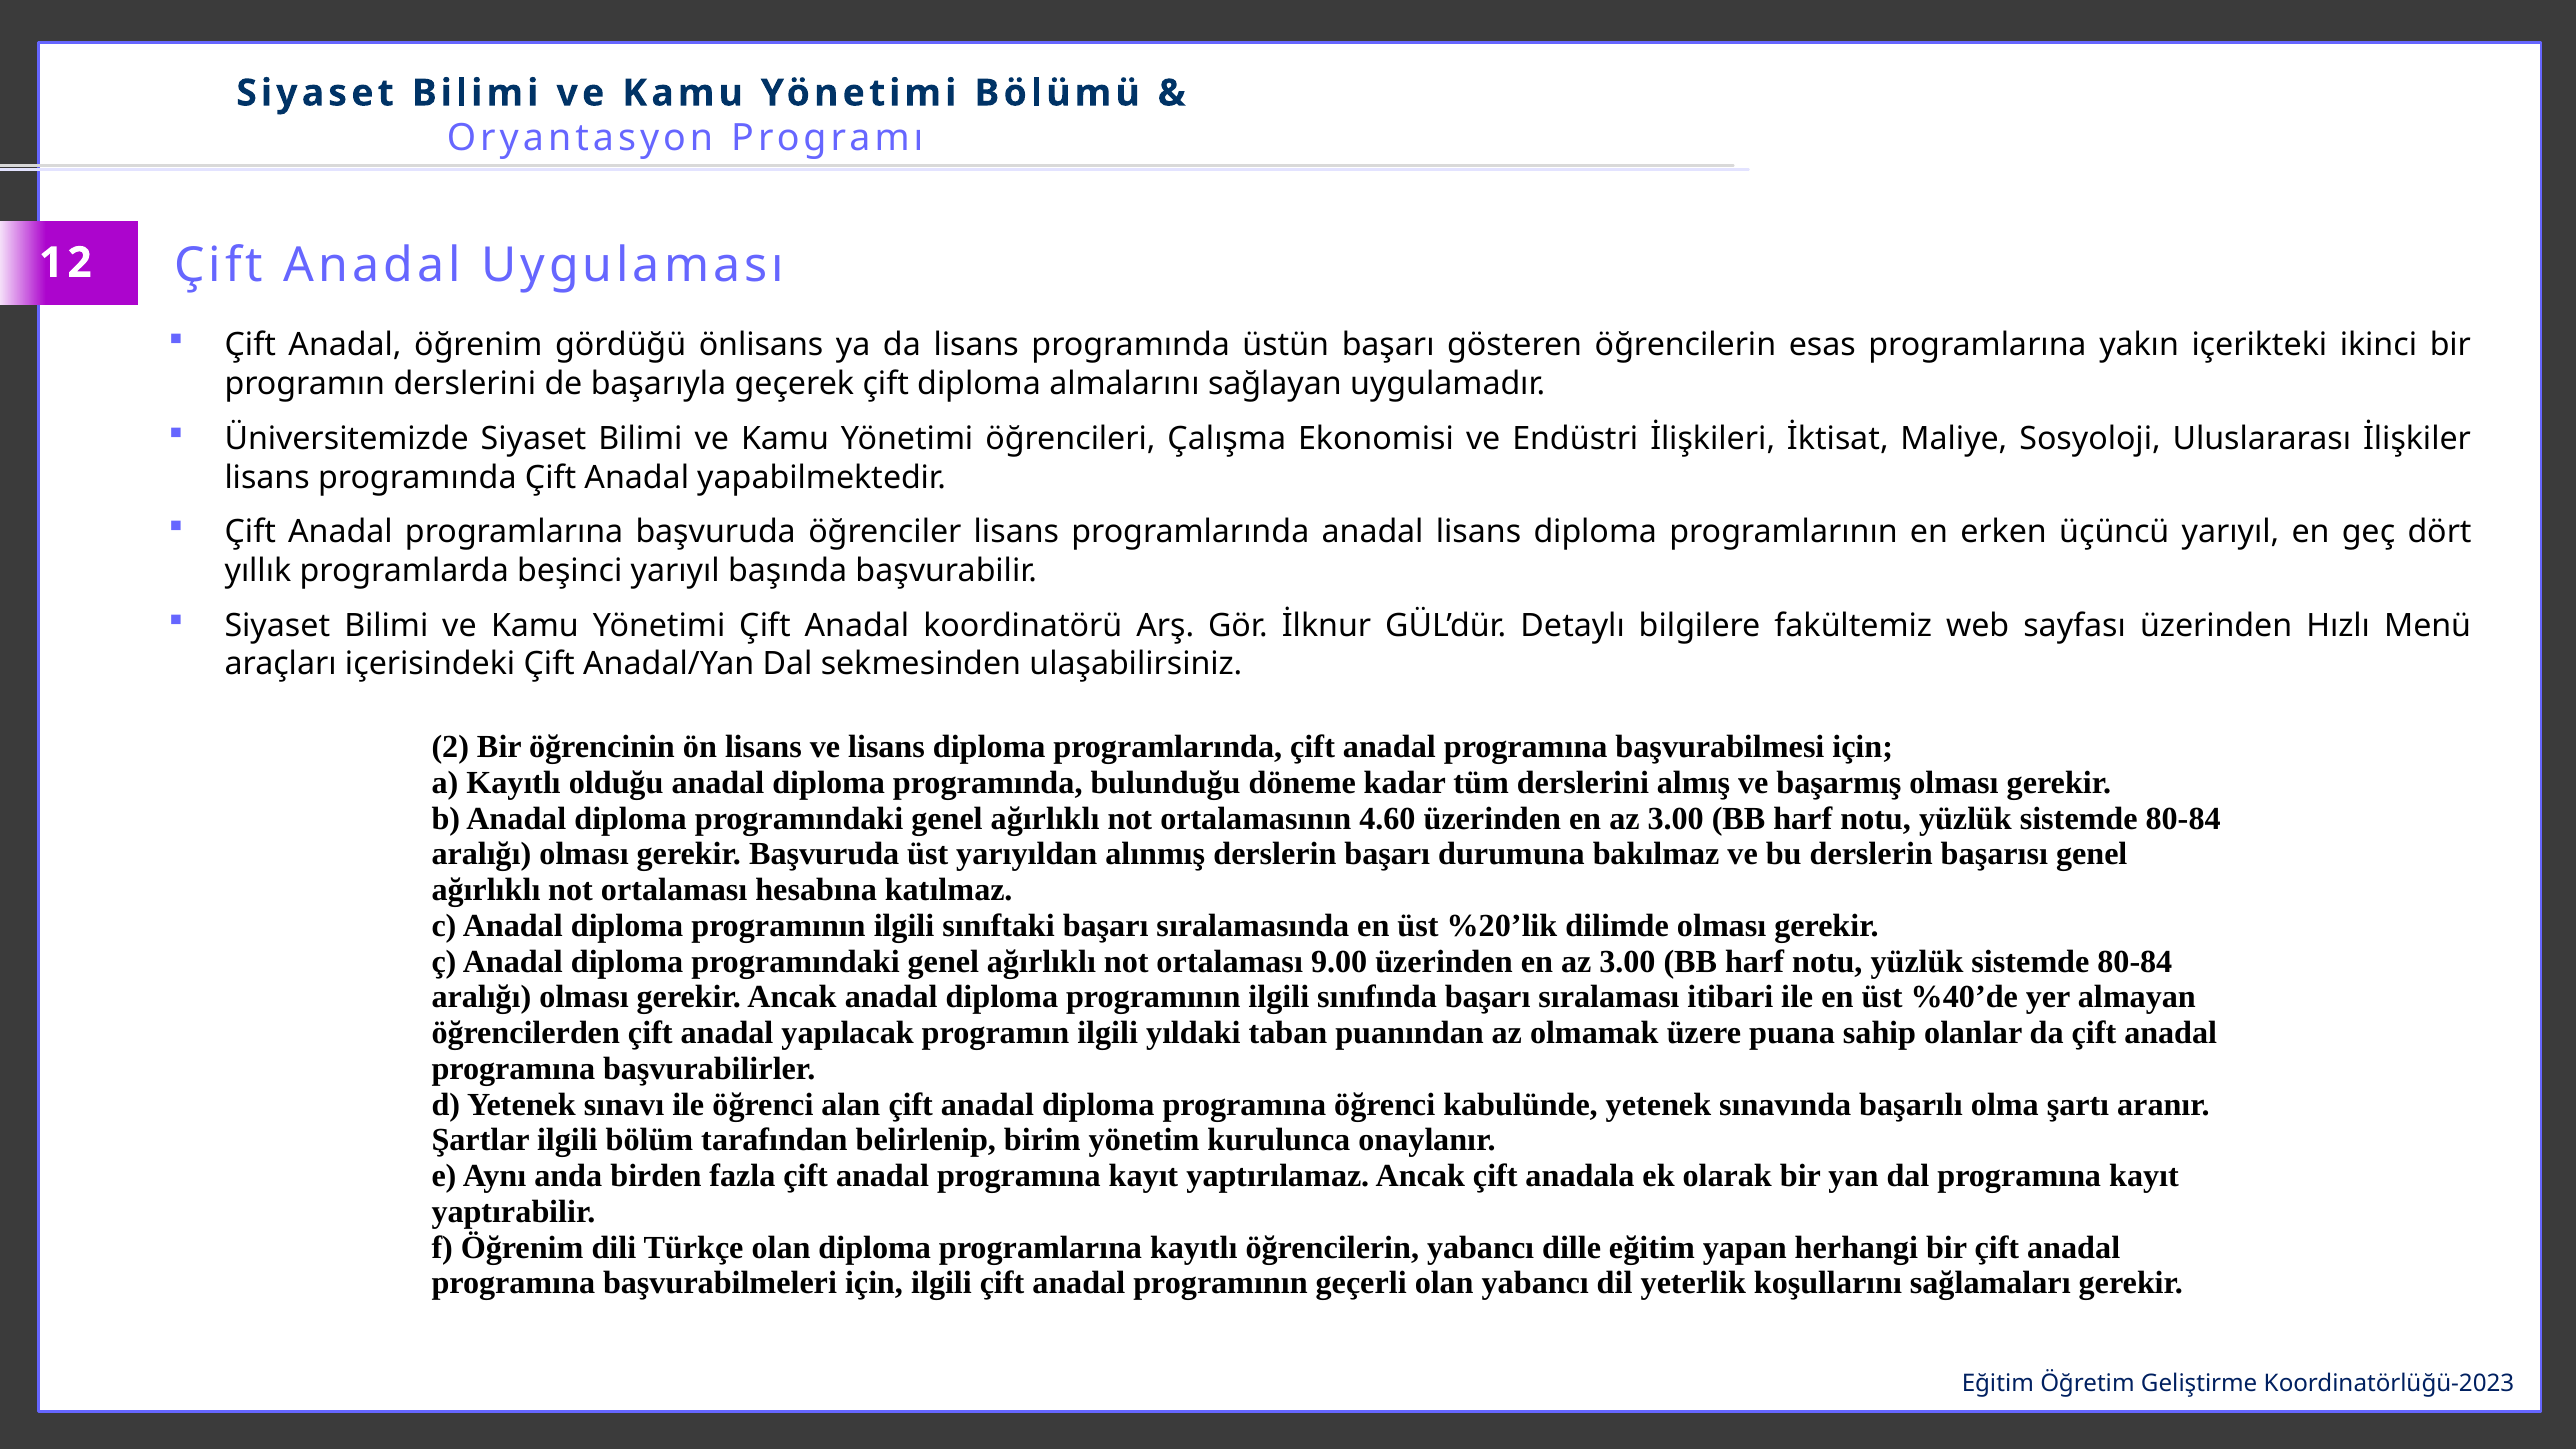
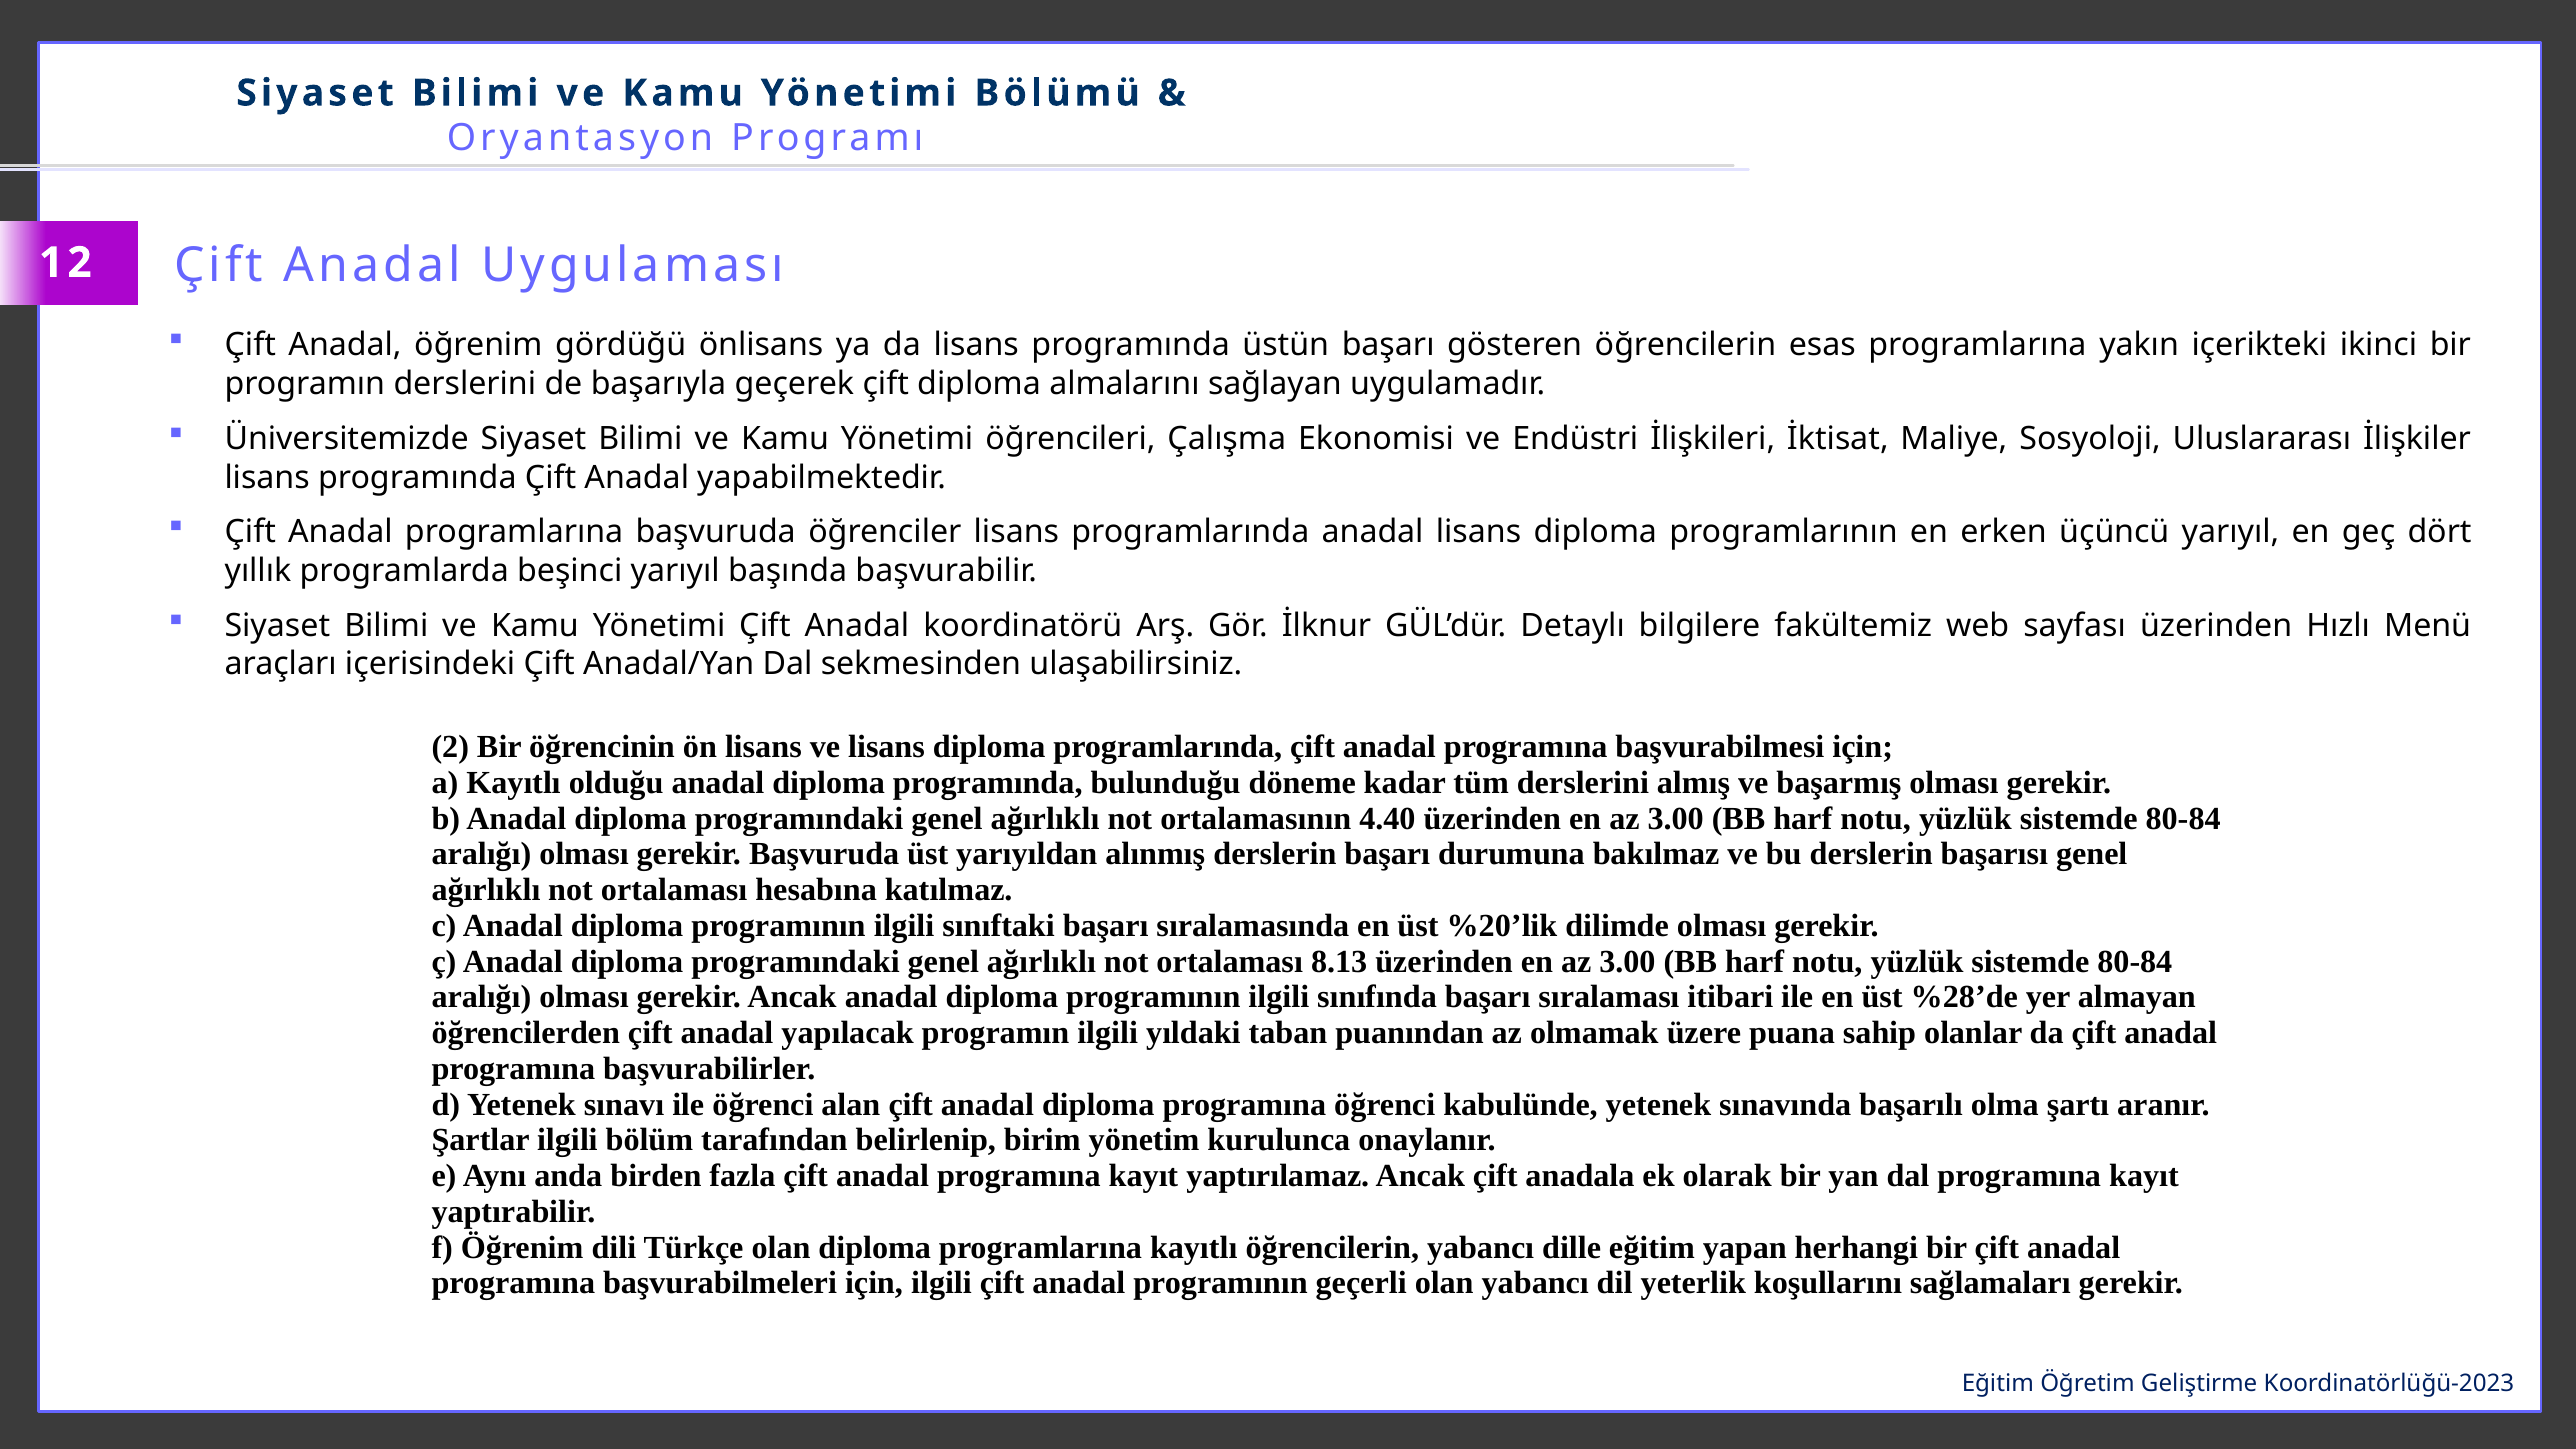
4.60: 4.60 -> 4.40 (1387, 819)
9.00: 9.00 -> 8.13 (1339, 962)
%40’de: %40’de -> %28’de (1964, 997)
